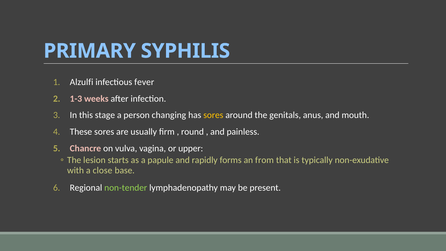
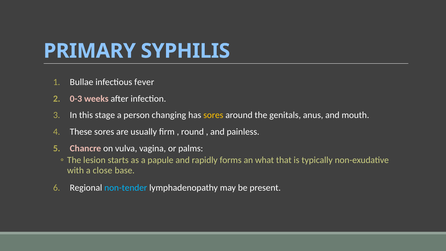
Alzulfi: Alzulfi -> Bullae (82, 82)
1-3: 1-3 -> 0-3 (76, 99)
upper: upper -> palms (191, 148)
from: from -> what (265, 160)
non-tender colour: light green -> light blue (126, 188)
